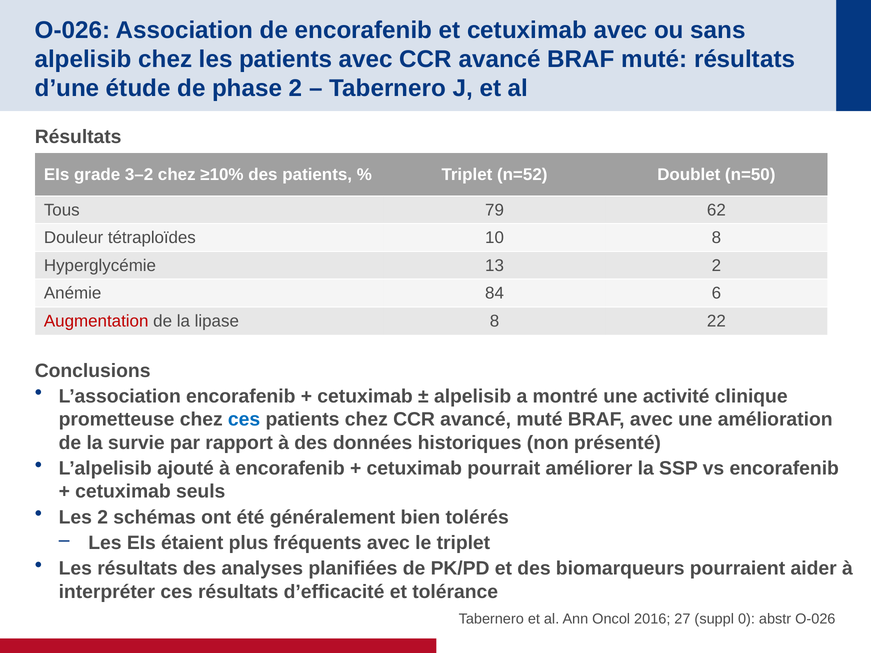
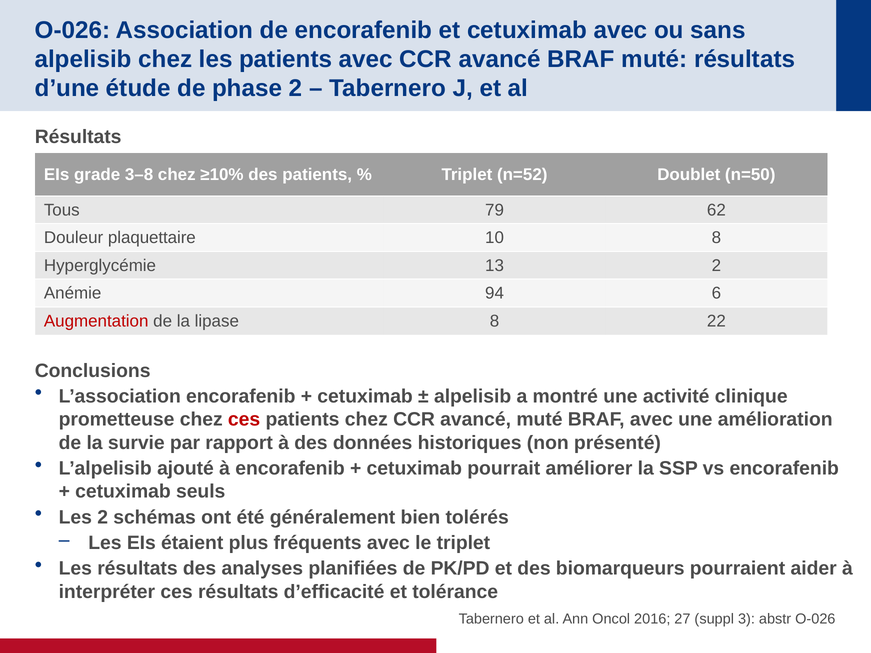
3–2: 3–2 -> 3–8 (139, 175)
tétraploïdes: tétraploïdes -> plaquettaire (152, 238)
84: 84 -> 94 (495, 293)
ces colour: blue -> red (244, 420)
0: 0 -> 3 (747, 619)
